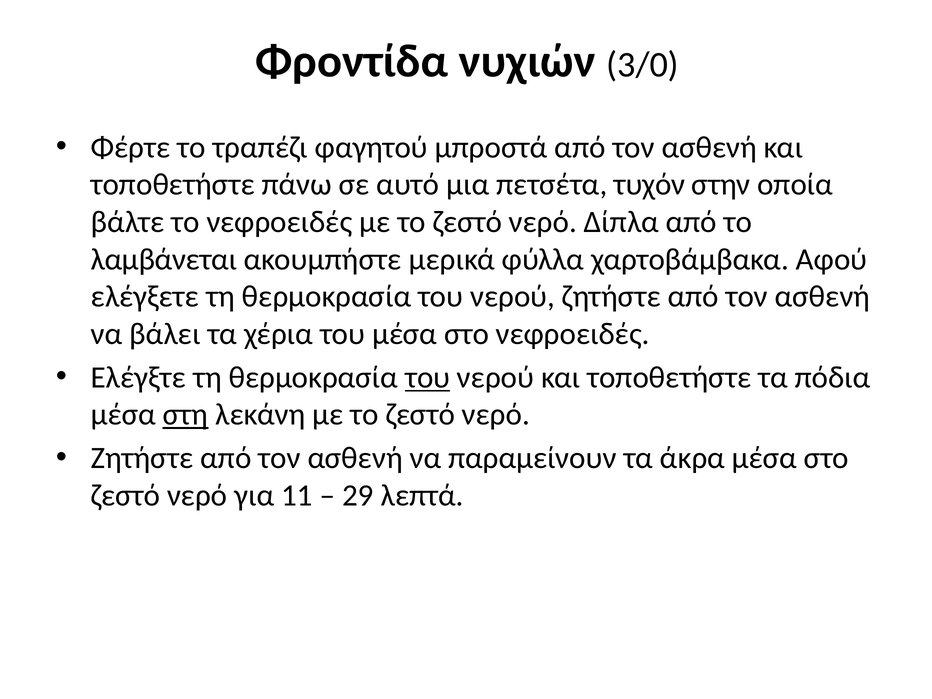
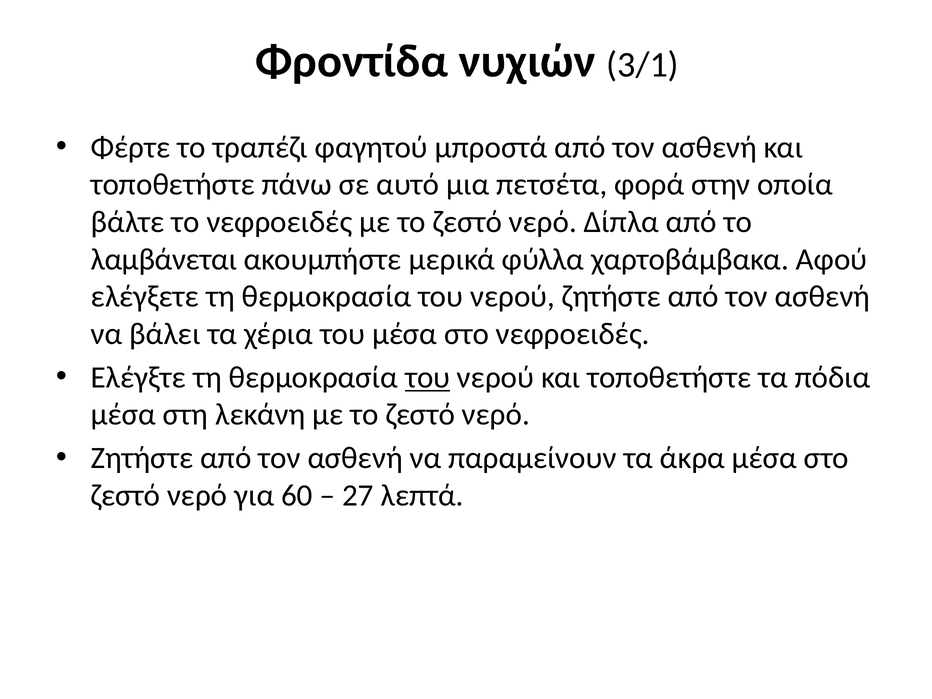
3/0: 3/0 -> 3/1 (643, 65)
τυχόν: τυχόν -> φορά (649, 185)
στη underline: present -> none (185, 415)
11: 11 -> 60 (297, 495)
29: 29 -> 27 (358, 495)
